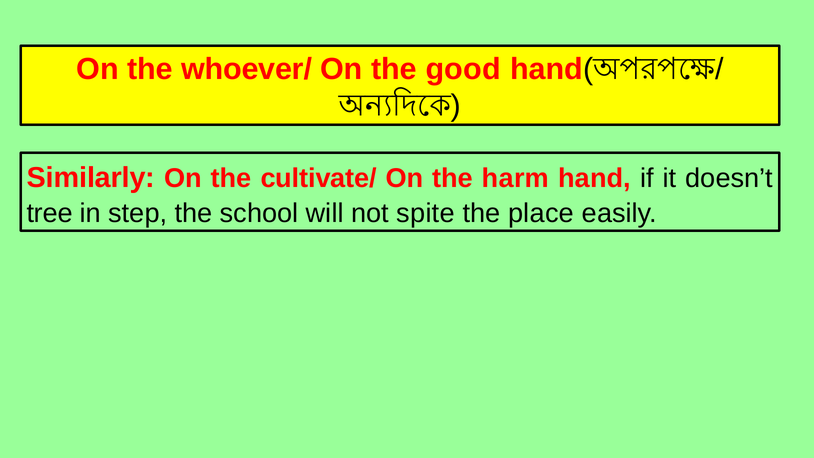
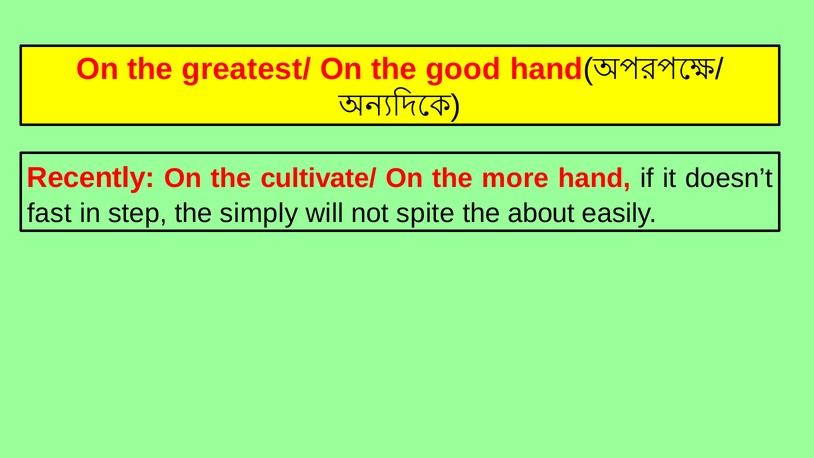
whoever/: whoever/ -> greatest/ (246, 69)
Similarly: Similarly -> Recently (91, 177)
harm: harm -> more (516, 178)
tree: tree -> fast (49, 213)
school: school -> simply (259, 213)
place: place -> about (541, 213)
